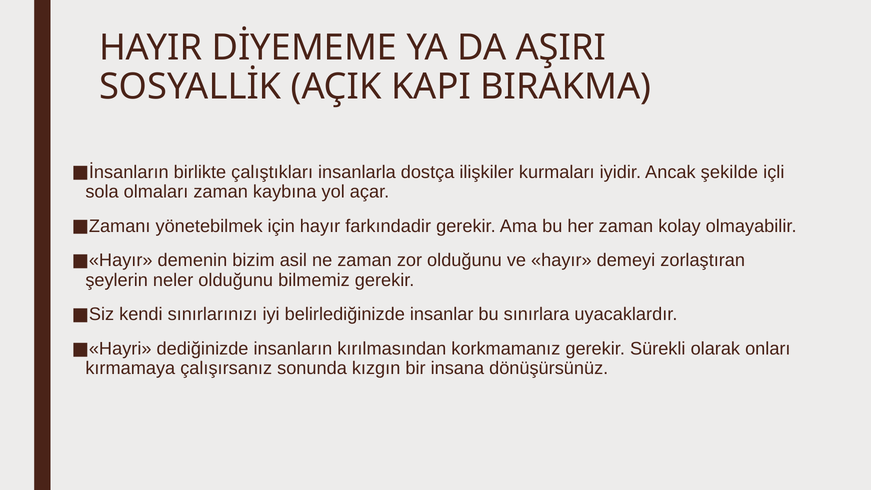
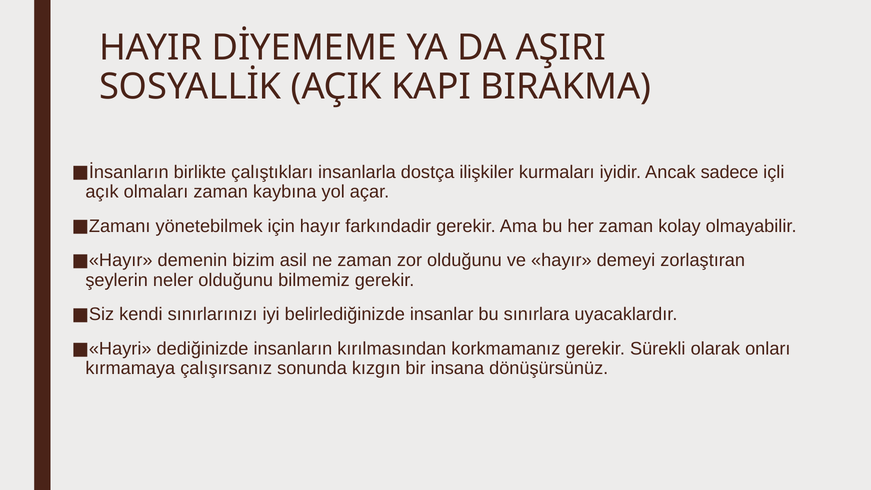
şekilde: şekilde -> sadece (730, 172)
sola: sola -> açık (102, 192)
